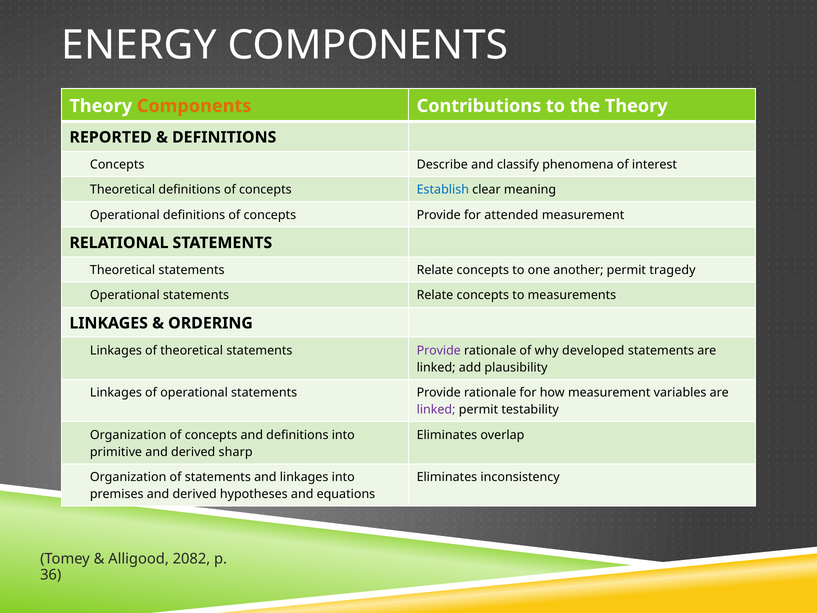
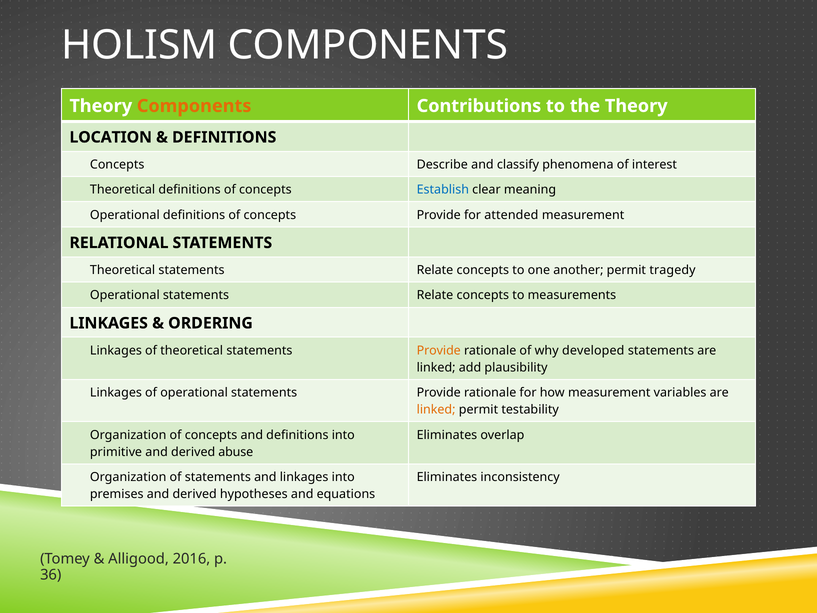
ENERGY: ENERGY -> HOLISM (139, 45)
REPORTED: REPORTED -> LOCATION (111, 137)
Provide colour: purple -> orange (439, 350)
linked colour: purple -> orange (436, 410)
sharp: sharp -> abuse (236, 452)
2082: 2082 -> 2016 (191, 559)
